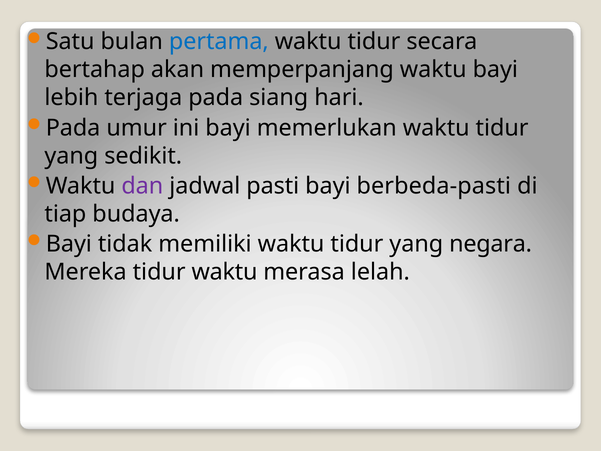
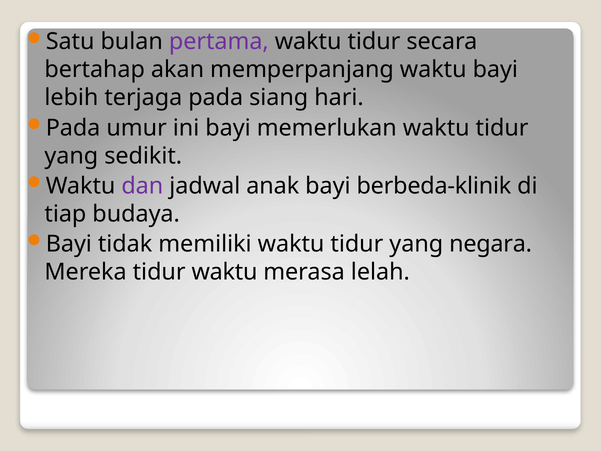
pertama colour: blue -> purple (219, 42)
pasti: pasti -> anak (273, 186)
berbeda-pasti: berbeda-pasti -> berbeda-klinik (434, 186)
